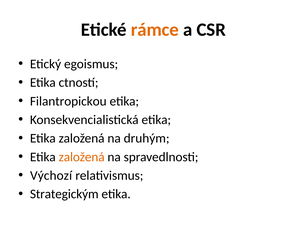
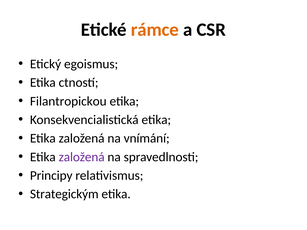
druhým: druhým -> vnímání (147, 139)
založená colour: orange -> purple (82, 157)
Výchozí: Výchozí -> Principy (51, 176)
